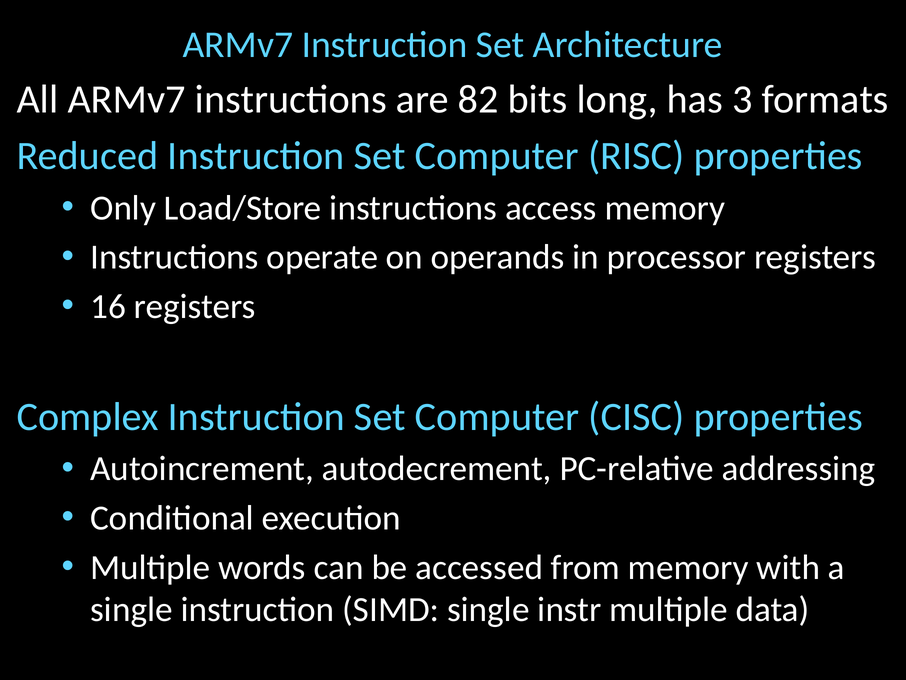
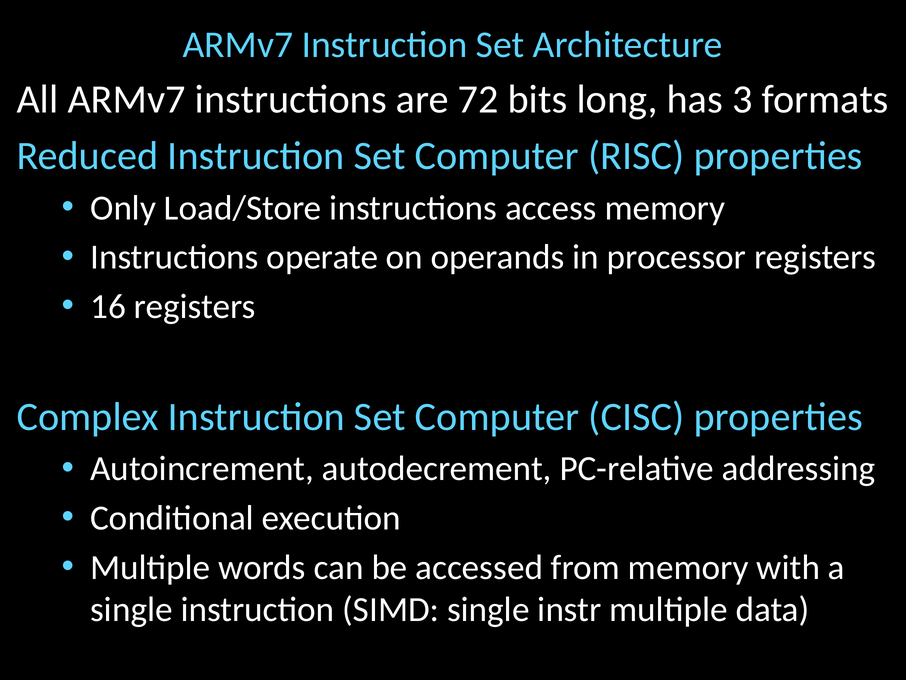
82: 82 -> 72 (478, 99)
